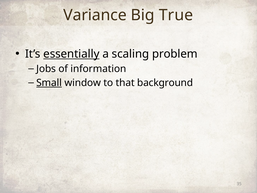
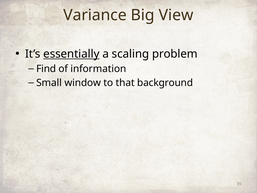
True: True -> View (176, 15)
Jobs: Jobs -> Find (46, 69)
Small underline: present -> none (49, 83)
